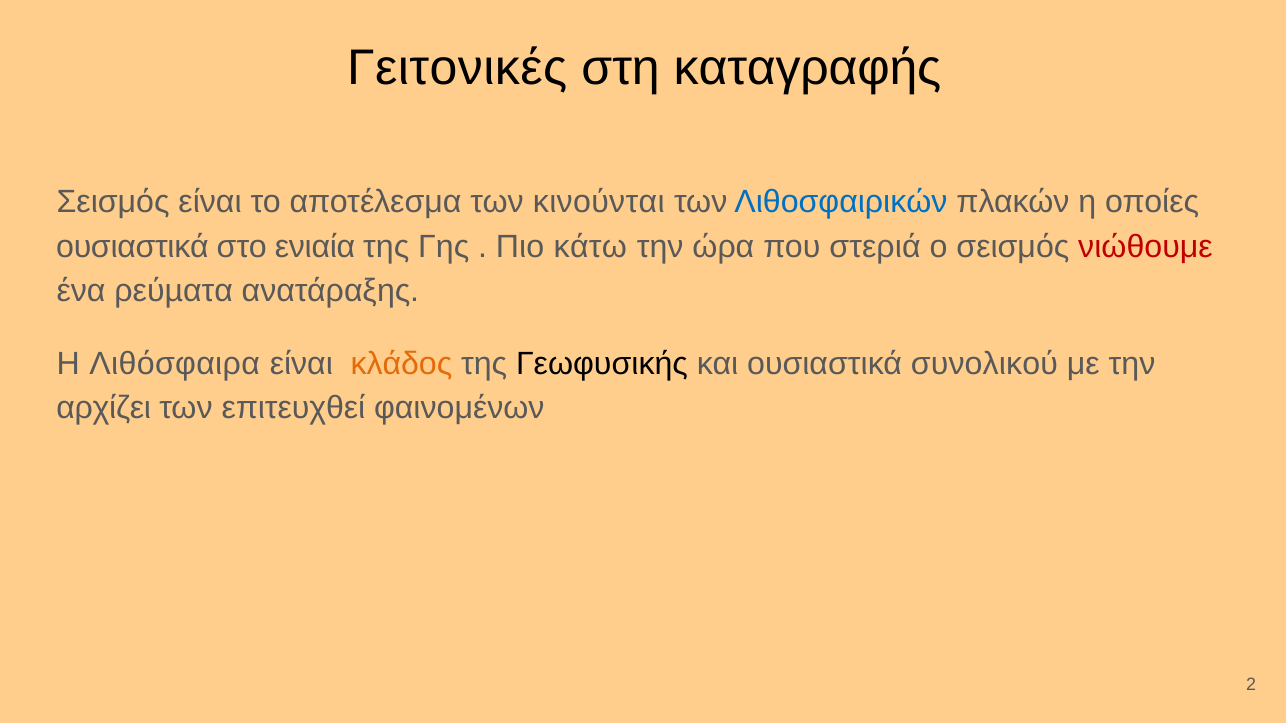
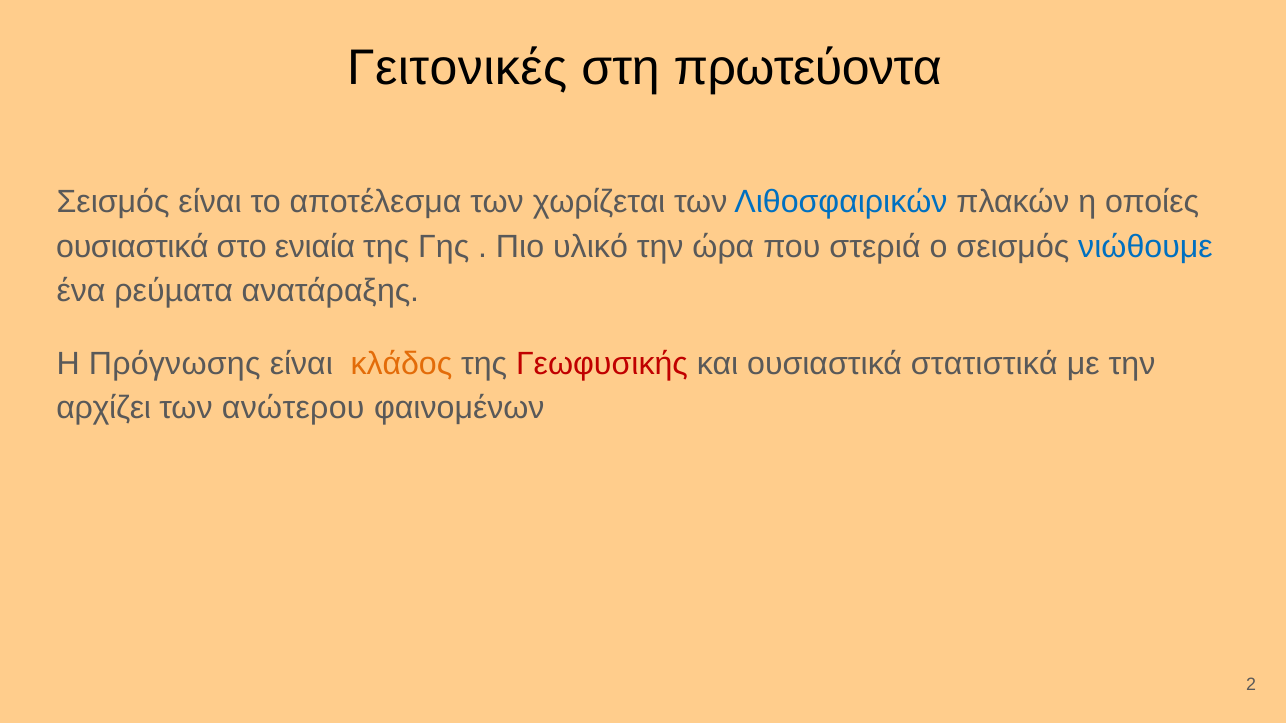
καταγραφής: καταγραφής -> πρωτεύοντα (808, 68)
κινούνται: κινούνται -> χωρίζεται (599, 202)
κάτω: κάτω -> υλικό (590, 247)
νιώθουμε colour: red -> blue (1145, 247)
Λιθόσφαιρα: Λιθόσφαιρα -> Πρόγνωσης (175, 364)
Γεωφυσικής colour: black -> red (602, 364)
συνολικού: συνολικού -> στατιστικά (984, 364)
επιτευχθεί: επιτευχθεί -> ανώτερου (293, 408)
